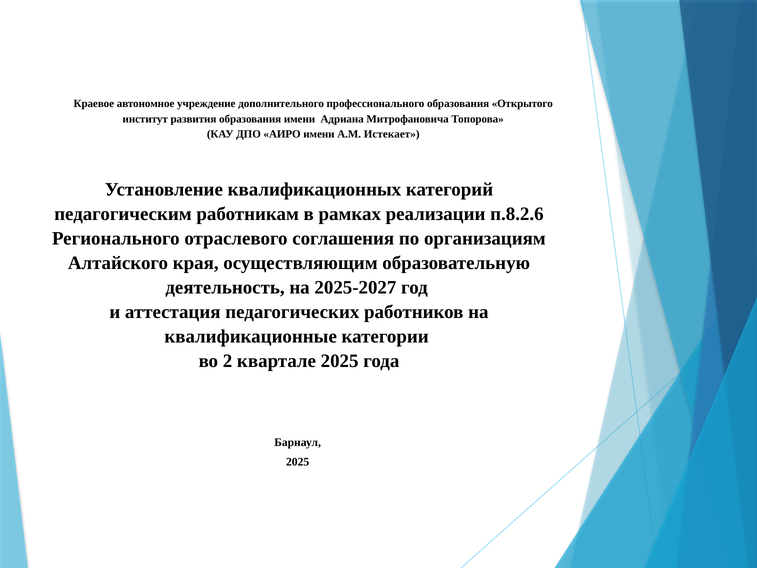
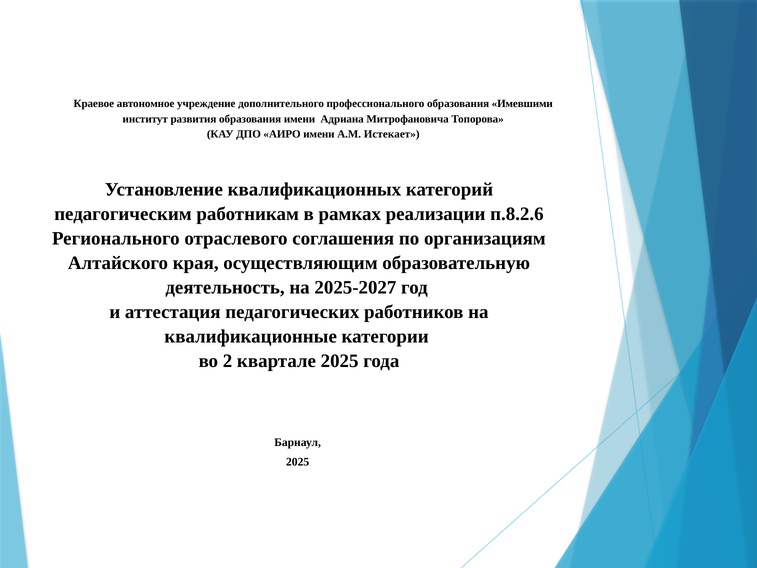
Открытого: Открытого -> Имевшими (522, 104)
